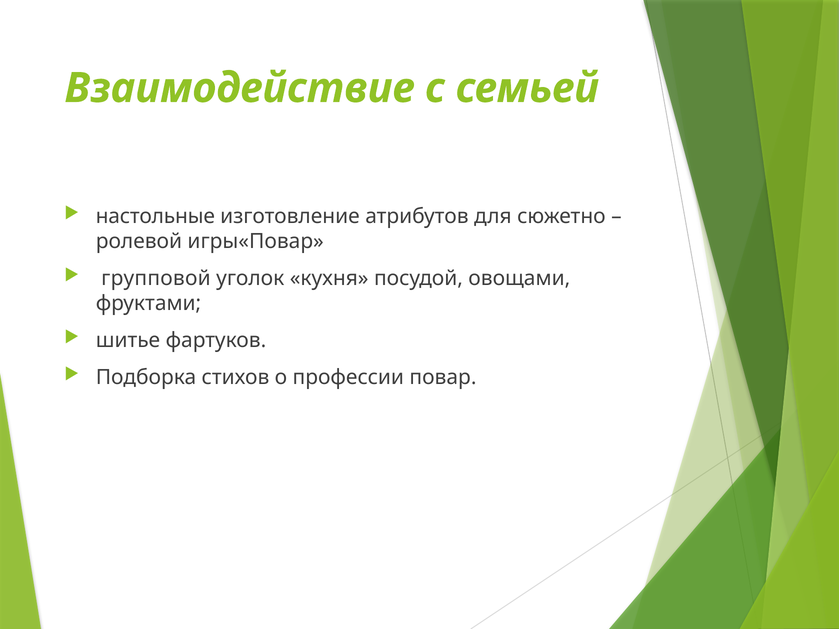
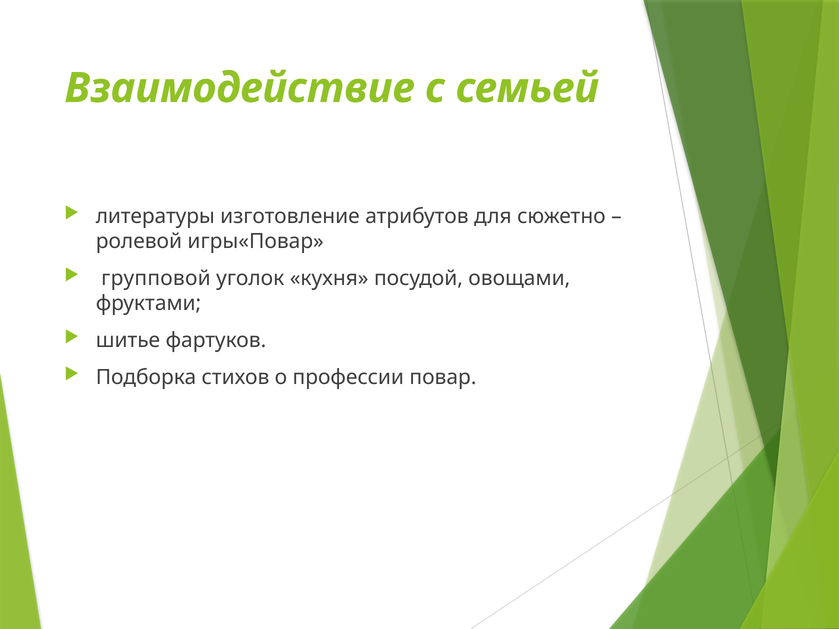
настольные: настольные -> литературы (155, 217)
